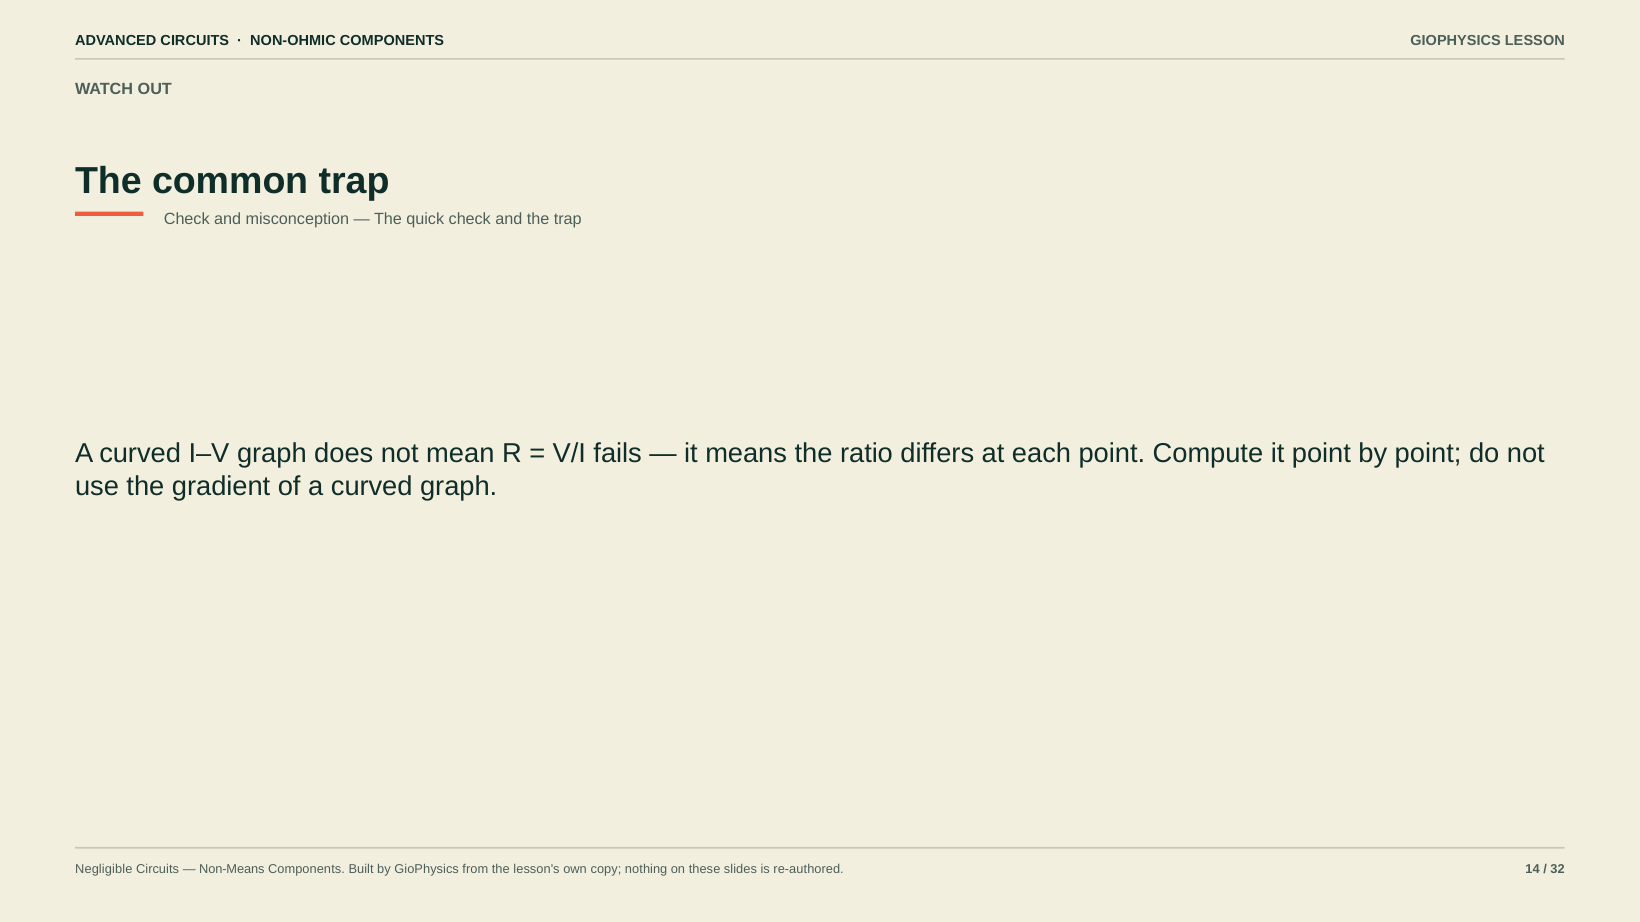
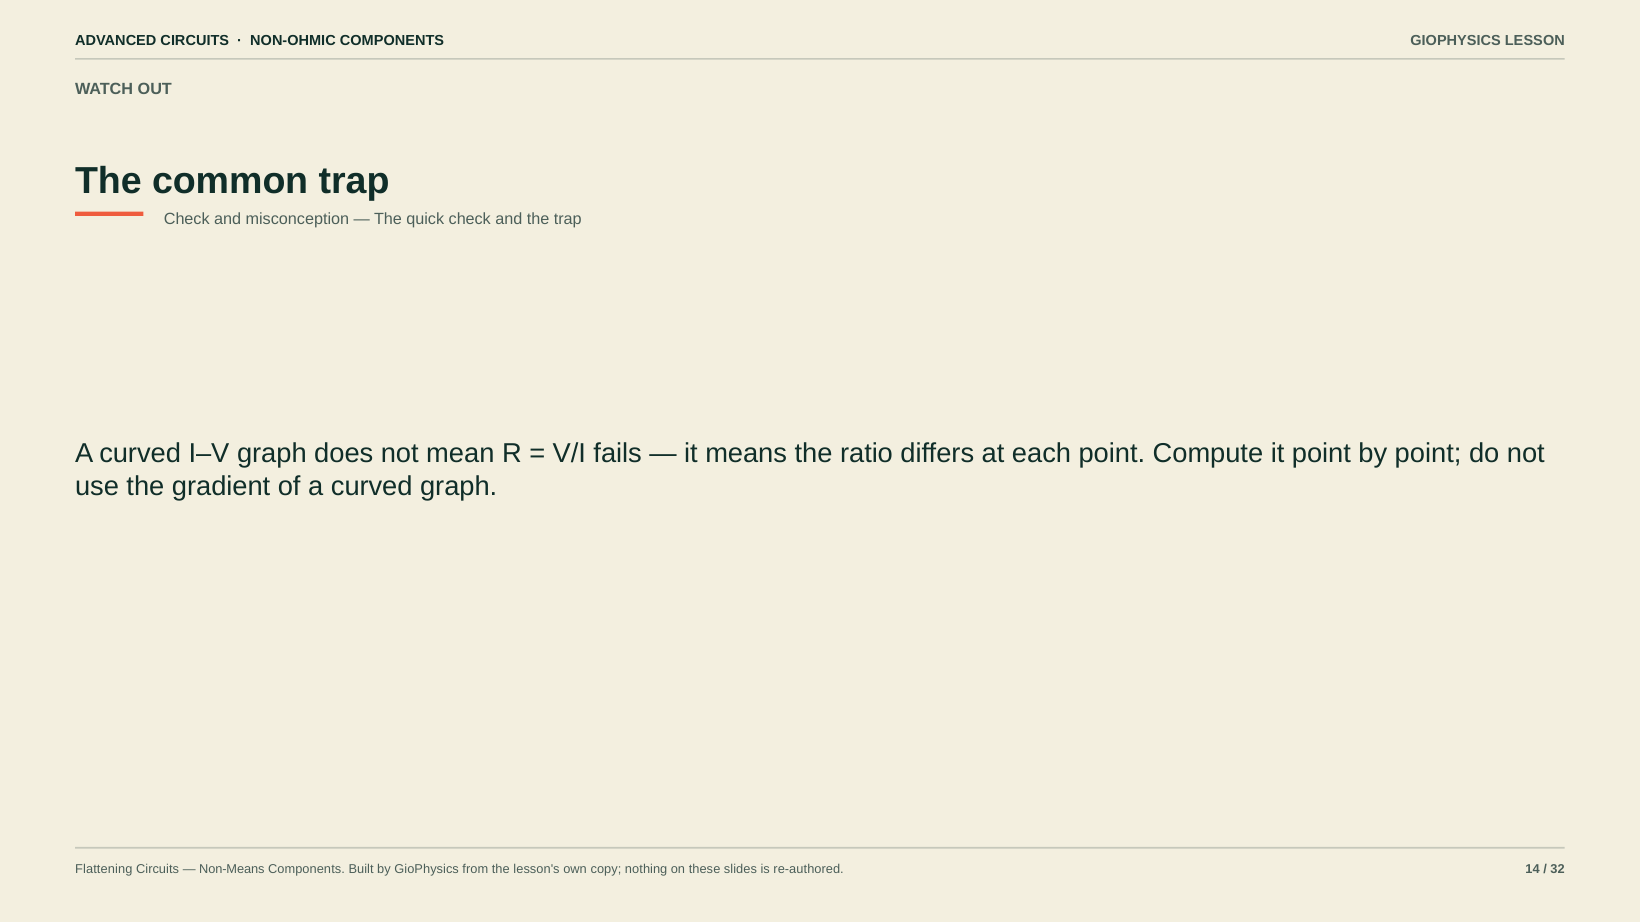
Negligible: Negligible -> Flattening (104, 870)
